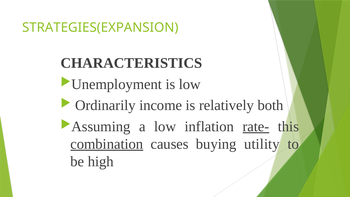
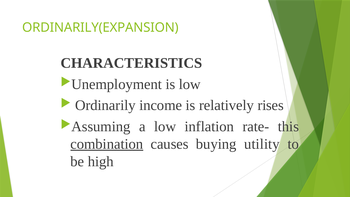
STRATEGIES(EXPANSION: STRATEGIES(EXPANSION -> ORDINARILY(EXPANSION (100, 28)
both: both -> rises (271, 105)
rate- underline: present -> none (256, 126)
